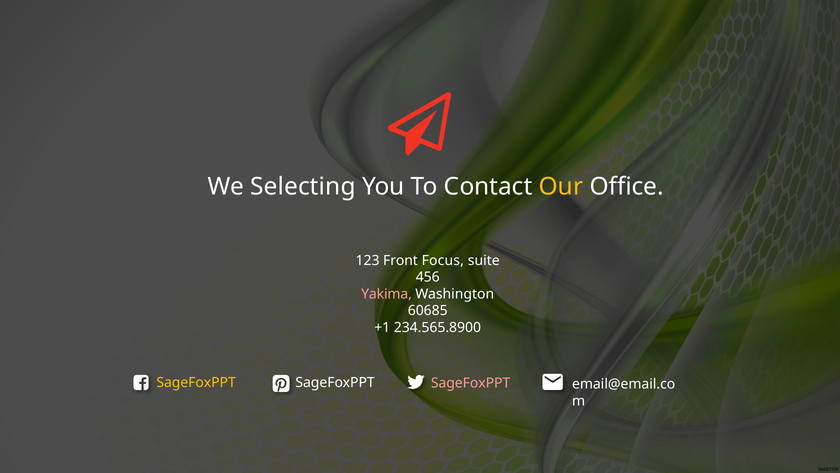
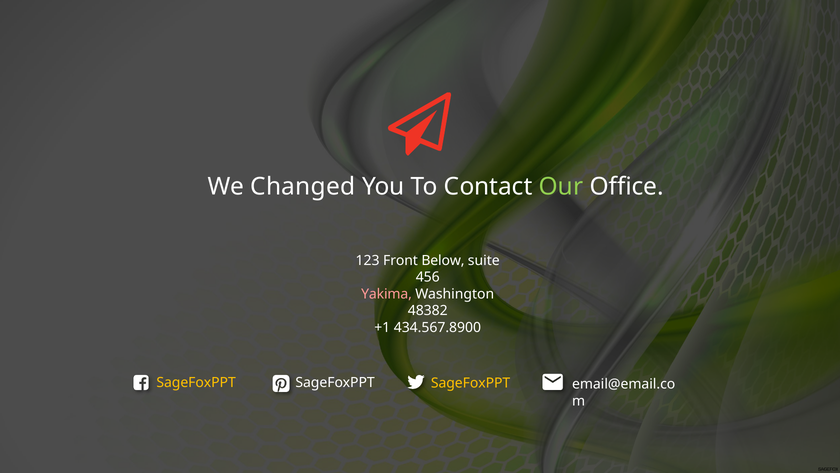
Selecting: Selecting -> Changed (303, 187)
Our colour: yellow -> light green (561, 187)
Focus: Focus -> Below (443, 260)
60685: 60685 -> 48382 (428, 310)
234.565.8900: 234.565.8900 -> 434.567.8900 (437, 327)
SageFoxPPT colour: pink -> yellow (471, 383)
